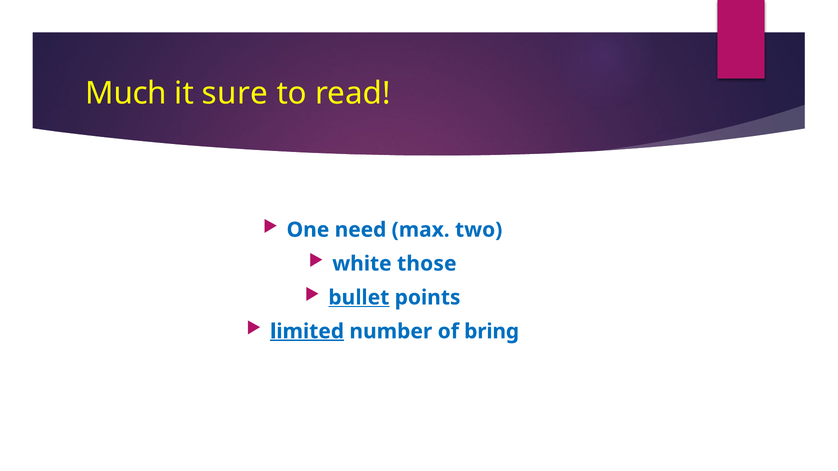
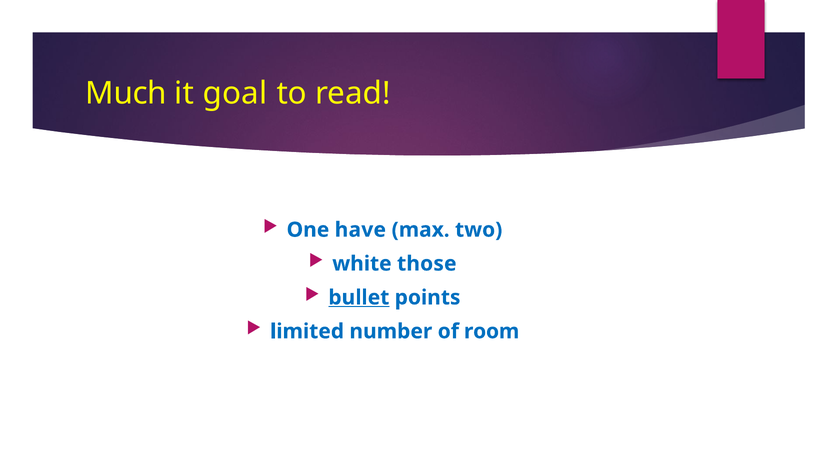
sure: sure -> goal (235, 93)
need: need -> have (360, 230)
limited underline: present -> none (307, 332)
bring: bring -> room (492, 332)
